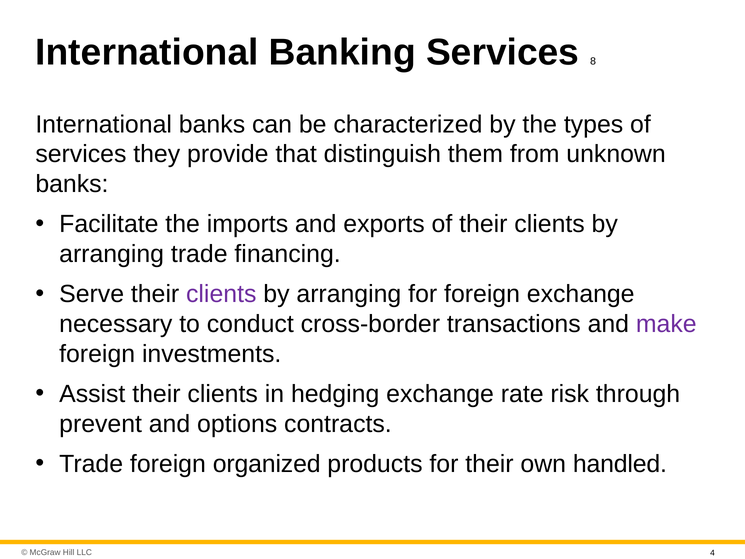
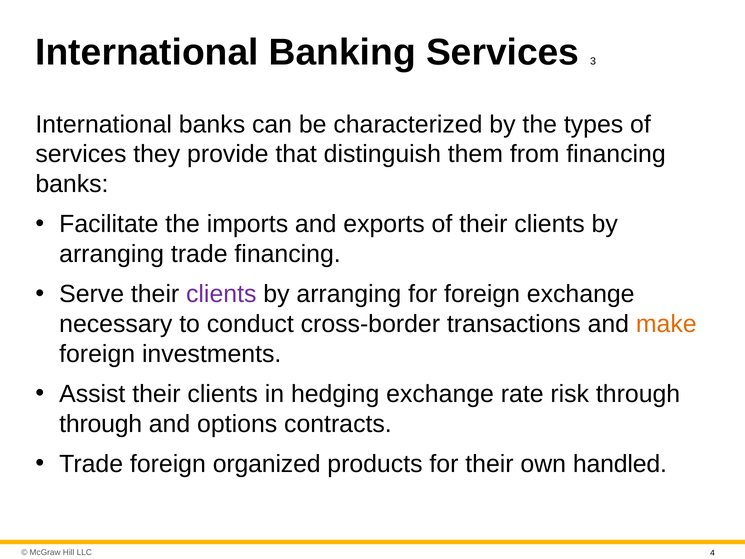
8: 8 -> 3 (593, 61)
from unknown: unknown -> financing (616, 154)
make colour: purple -> orange (666, 324)
prevent: prevent -> through (101, 424)
